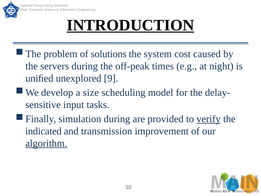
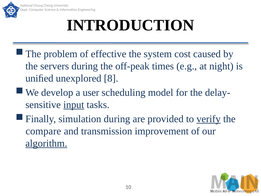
INTRODUCTION underline: present -> none (130, 25)
solutions: solutions -> effective (109, 54)
9: 9 -> 8 (111, 78)
size: size -> user (91, 92)
input underline: none -> present (74, 105)
indicated: indicated -> compare (43, 131)
